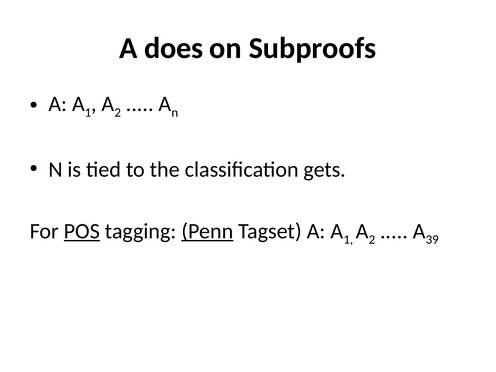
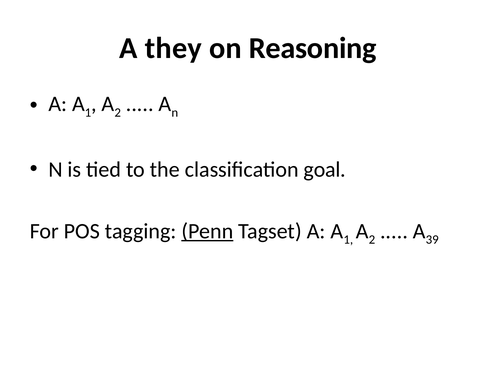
does: does -> they (173, 48)
Subproofs: Subproofs -> Reasoning (313, 48)
gets: gets -> goal (325, 169)
POS underline: present -> none (82, 231)
